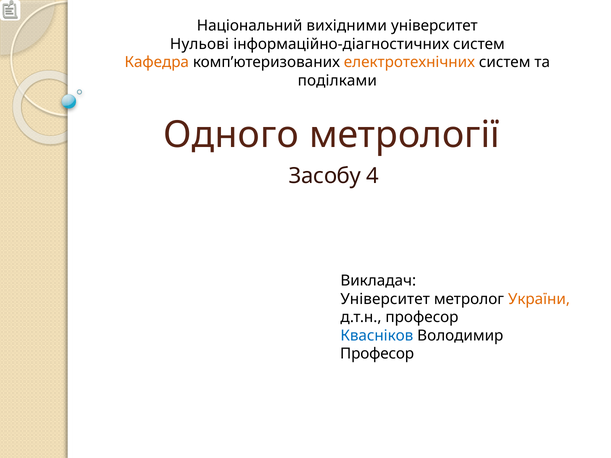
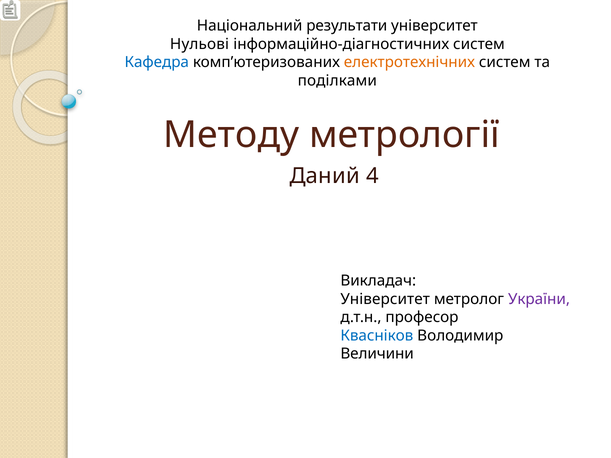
вихідними: вихідними -> результати (347, 26)
Кафедра colour: orange -> blue (157, 62)
Одного: Одного -> Методу (231, 135)
Засобу: Засобу -> Даний (325, 176)
України colour: orange -> purple (539, 299)
Професор: Професор -> Величини (377, 354)
